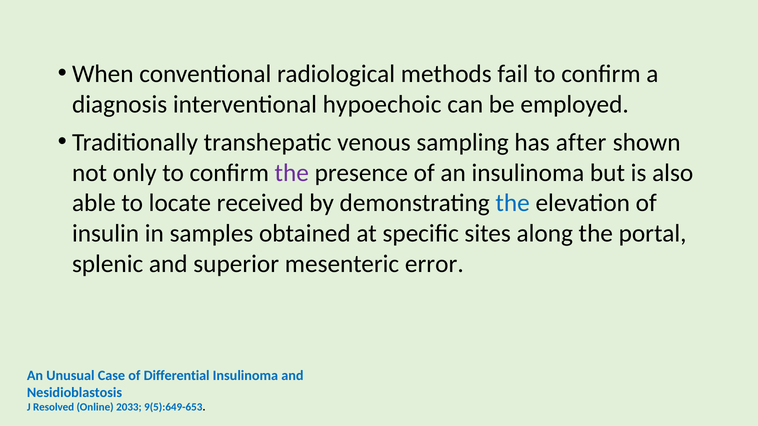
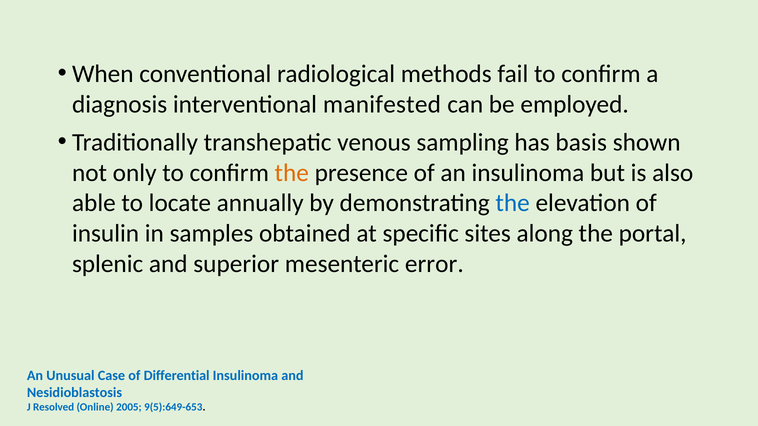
hypoechoic: hypoechoic -> manifested (382, 104)
after: after -> basis (581, 143)
the colour: purple -> orange (292, 173)
received: received -> annually (260, 203)
2033: 2033 -> 2005 (129, 408)
